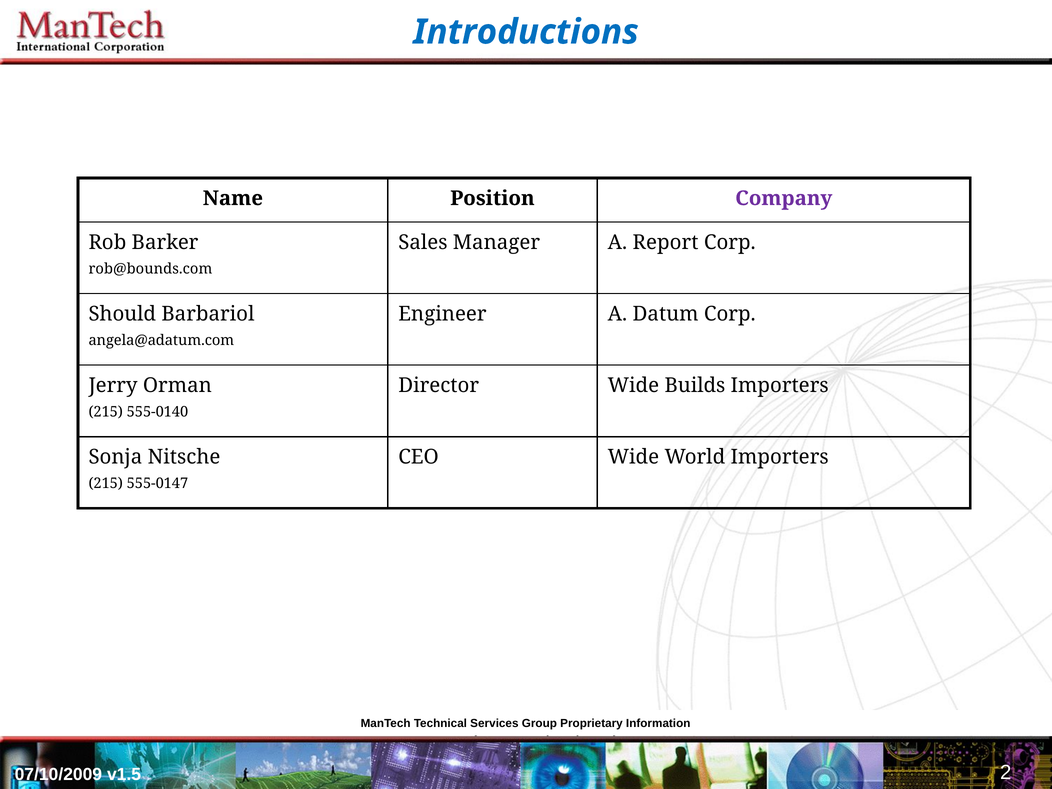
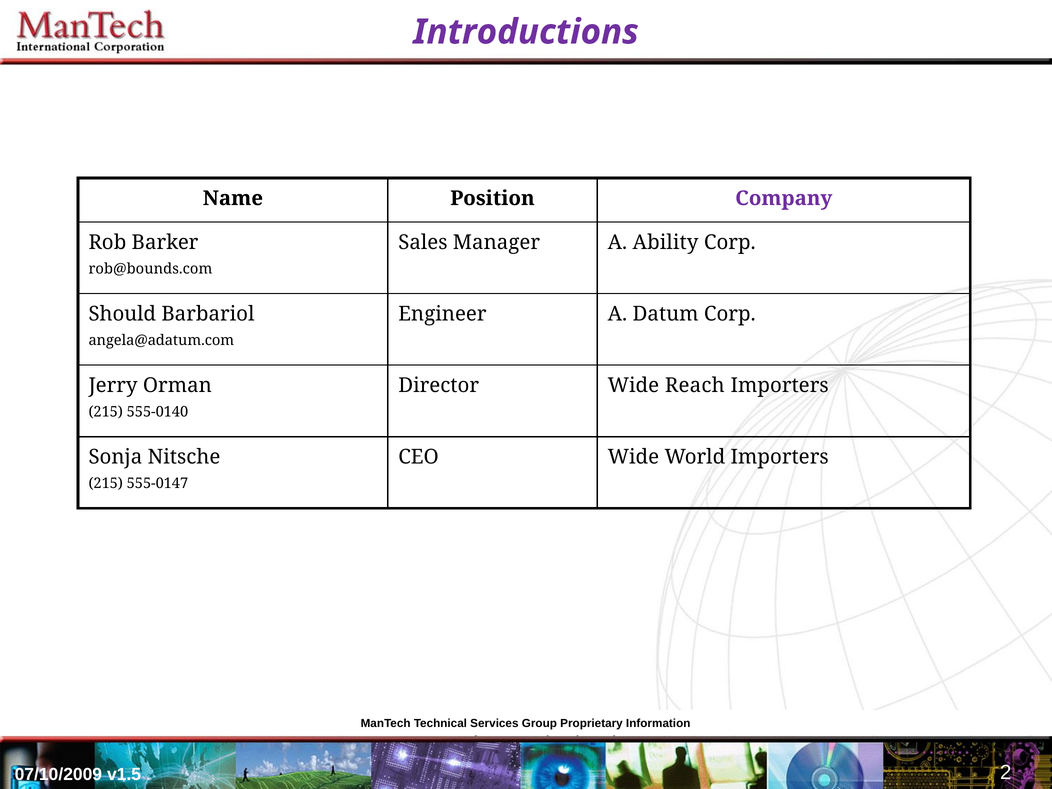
Introductions colour: blue -> purple (526, 32)
Report: Report -> Ability (666, 243)
Builds: Builds -> Reach (695, 386)
